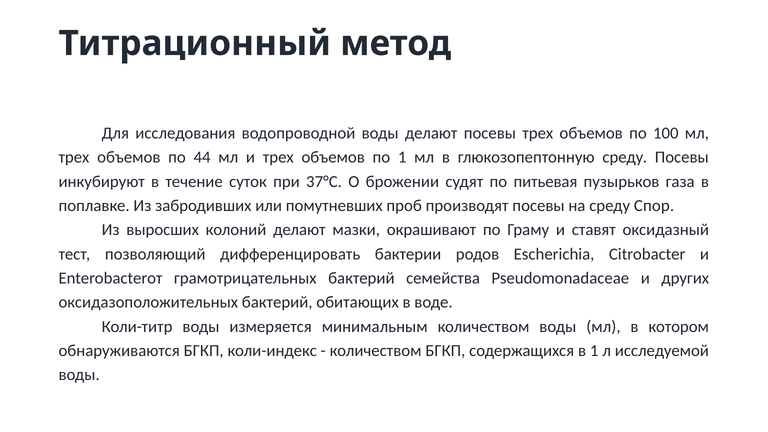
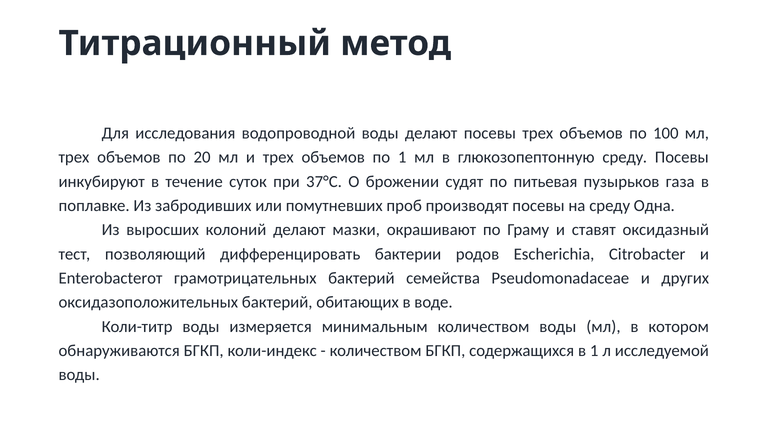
44: 44 -> 20 (202, 157)
Спор: Спор -> Одна (654, 206)
